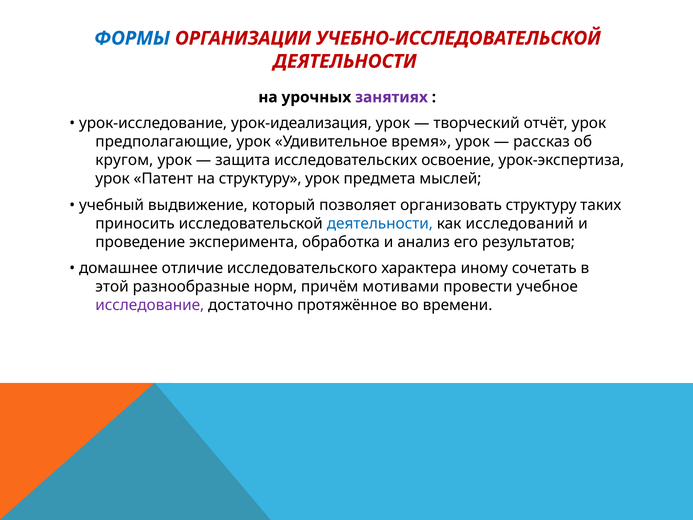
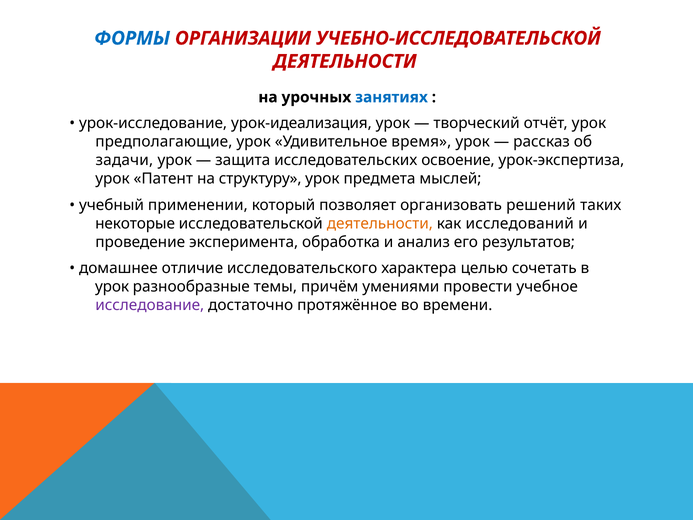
занятиях colour: purple -> blue (392, 97)
кругом: кругом -> задачи (124, 160)
выдвижение: выдвижение -> применении (198, 205)
организовать структуру: структуру -> решений (541, 205)
приносить: приносить -> некоторые (135, 223)
деятельности colour: blue -> orange (380, 223)
иному: иному -> целью (484, 268)
этой: этой -> урок (112, 287)
норм: норм -> темы (275, 287)
мотивами: мотивами -> умениями (401, 287)
